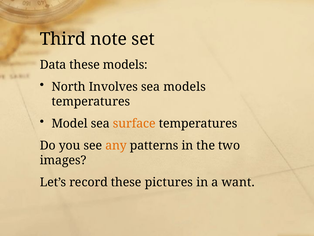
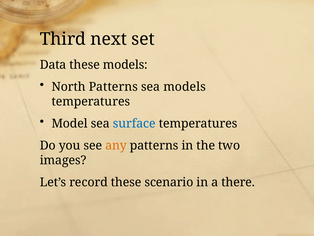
note: note -> next (109, 39)
North Involves: Involves -> Patterns (113, 87)
surface colour: orange -> blue (134, 123)
pictures: pictures -> scenario (169, 182)
want: want -> there (238, 182)
